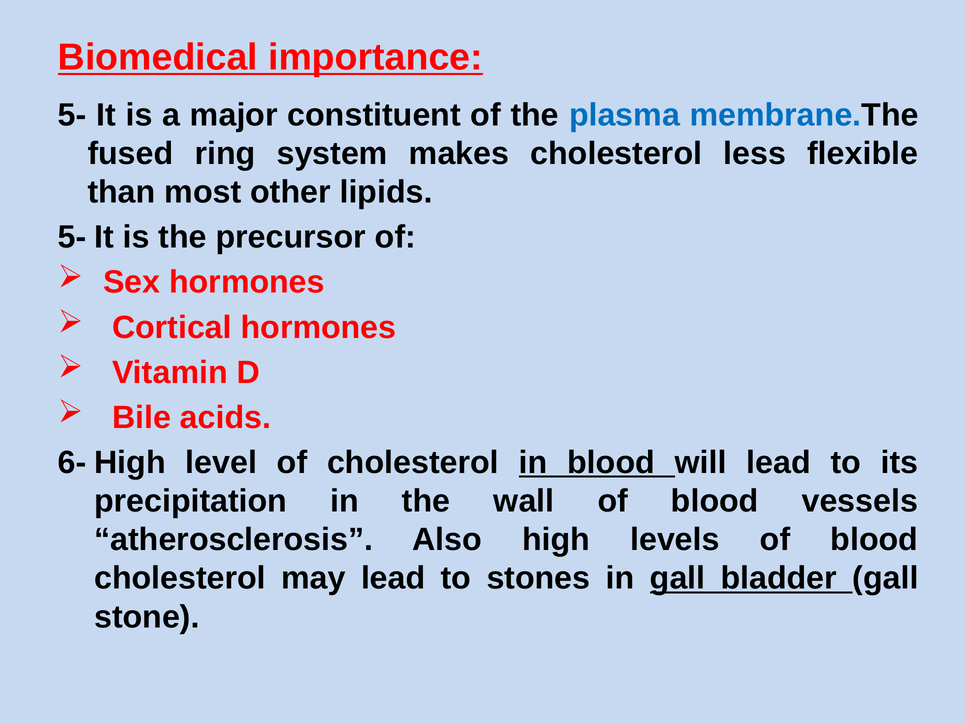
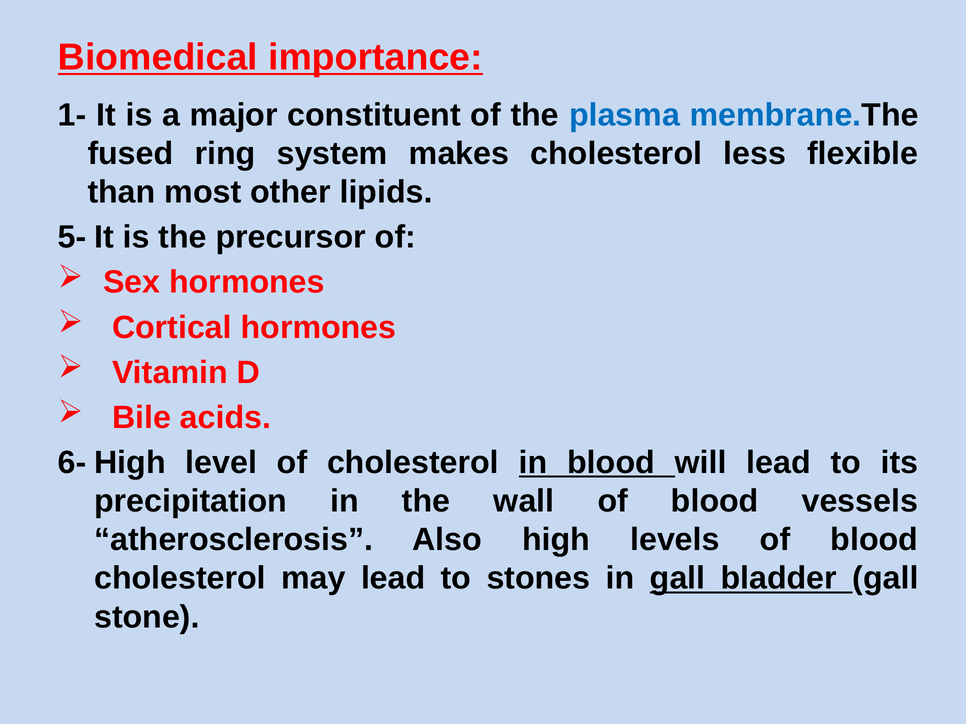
5-: 5- -> 1- (72, 115)
